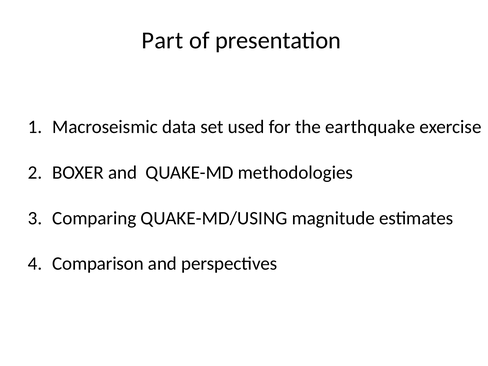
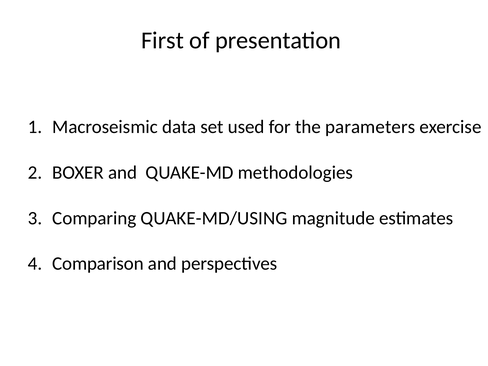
Part: Part -> First (163, 40)
earthquake: earthquake -> parameters (370, 127)
